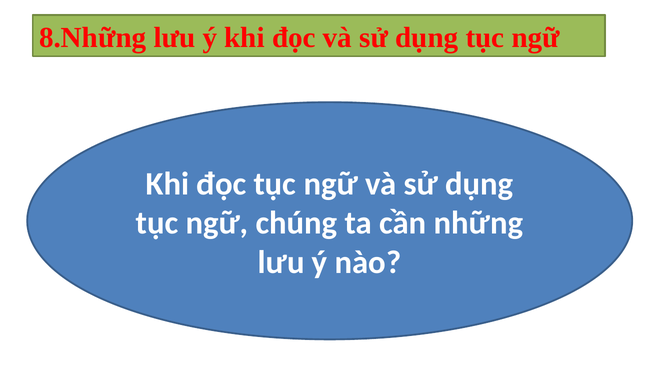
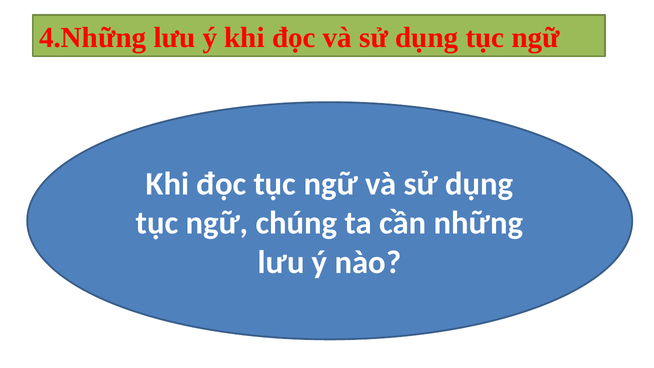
8.Những: 8.Những -> 4.Những (93, 38)
